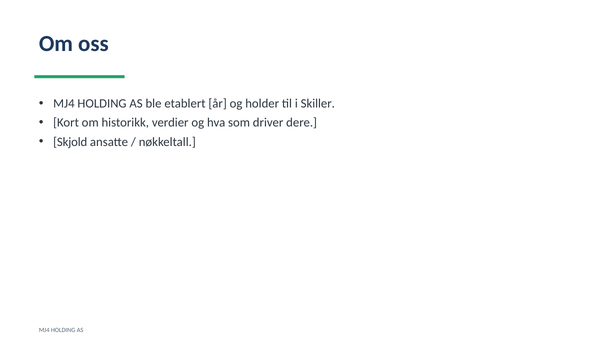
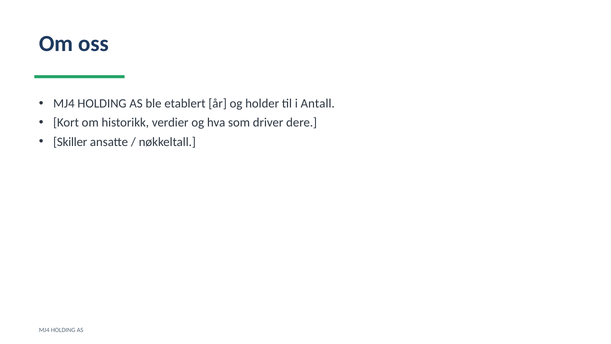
Skiller: Skiller -> Antall (318, 103)
Skjold: Skjold -> Skiller (70, 142)
